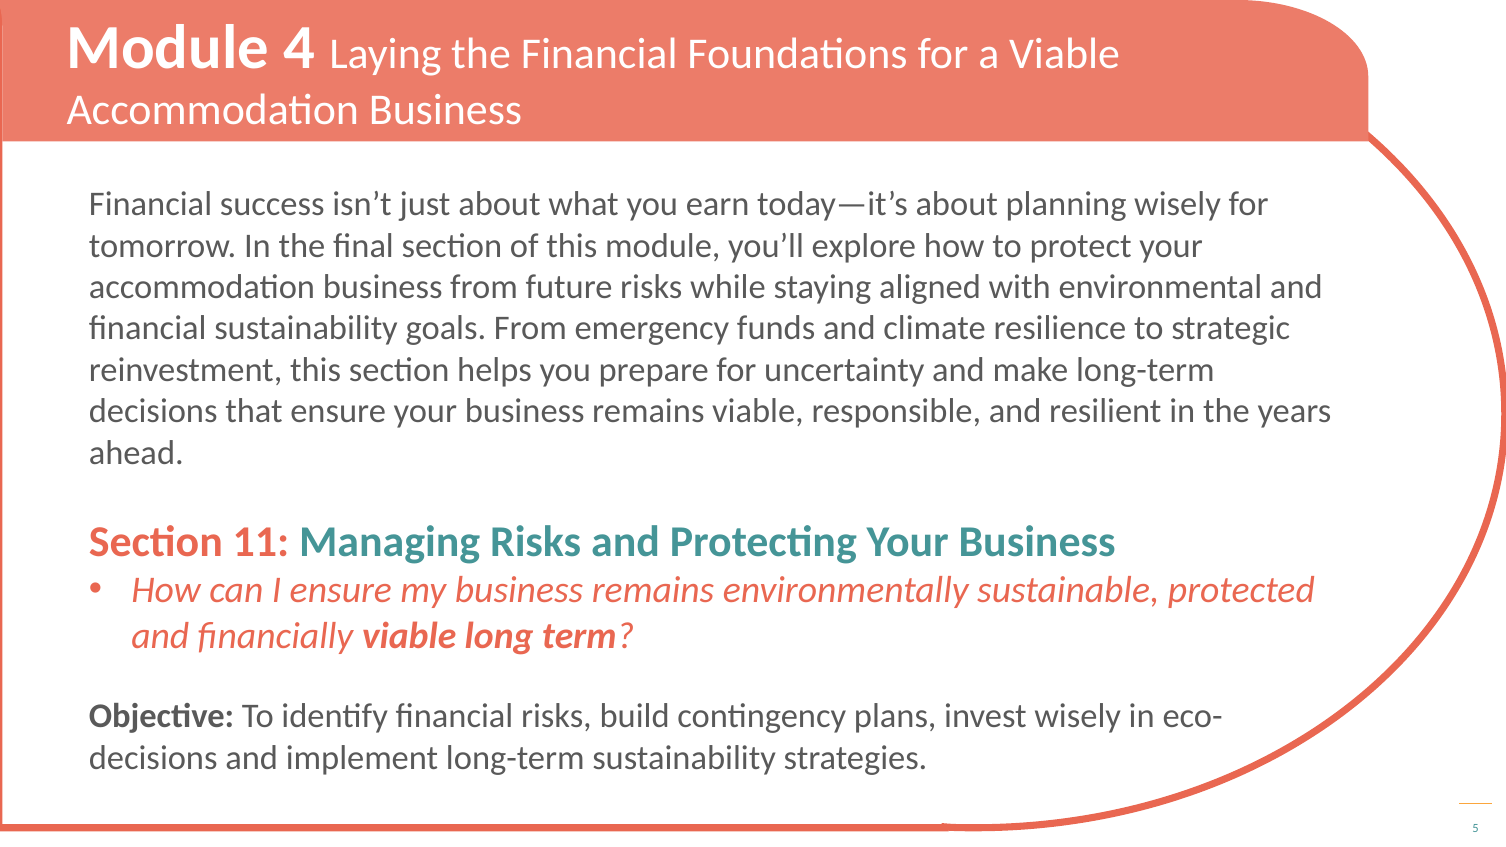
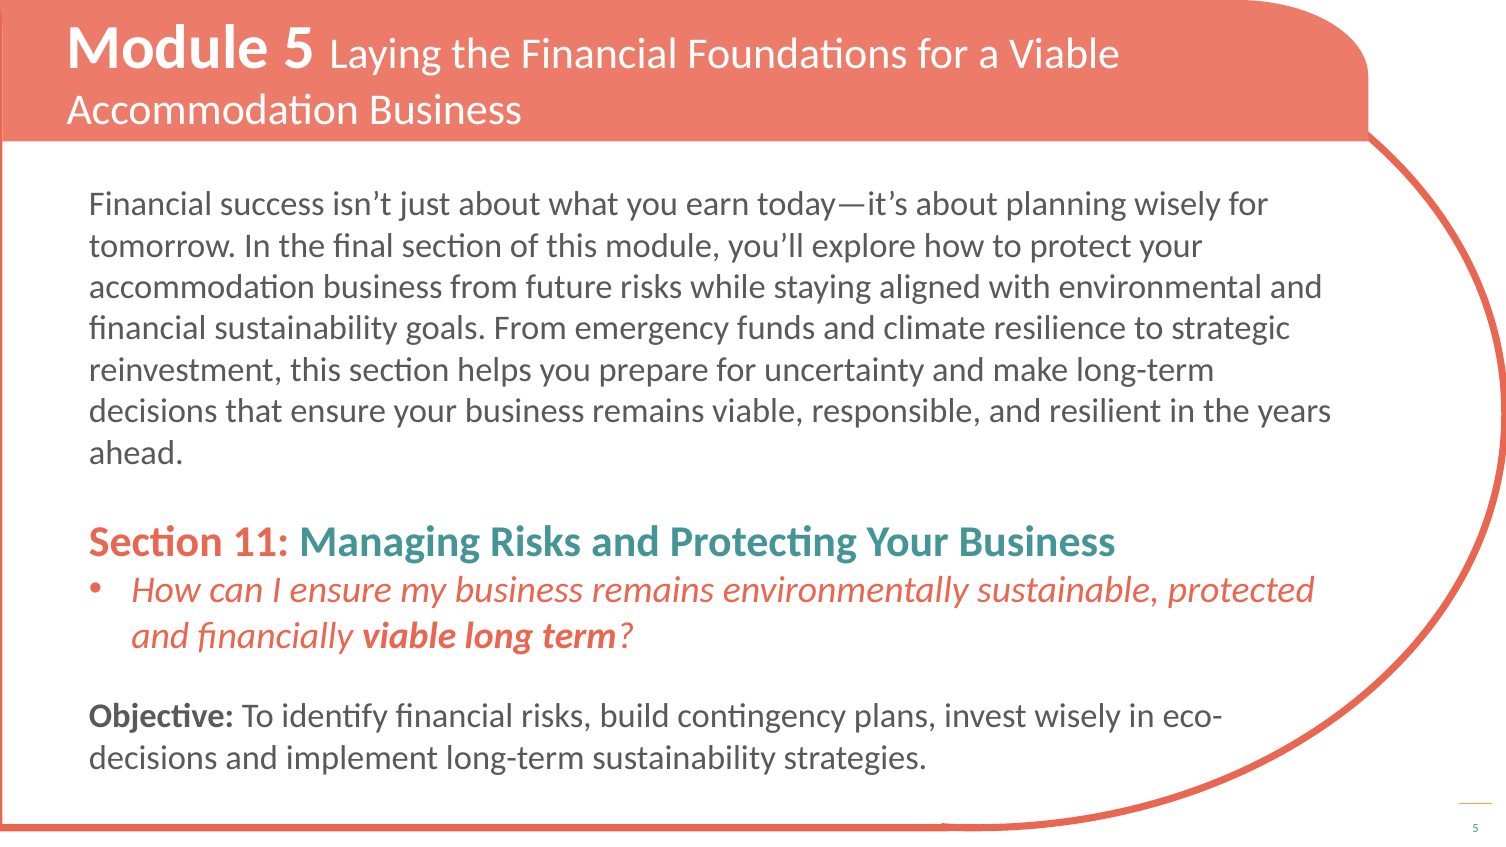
Module 4: 4 -> 5 (299, 48)
